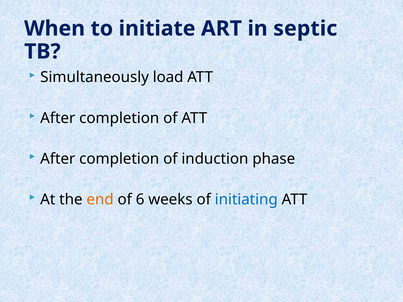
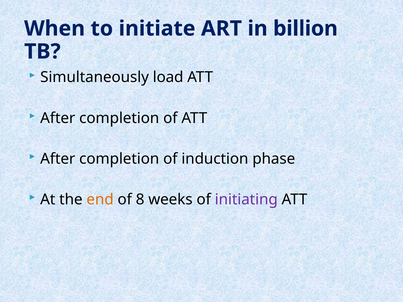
septic: septic -> billion (305, 29)
6: 6 -> 8 (140, 200)
initiating colour: blue -> purple (246, 200)
